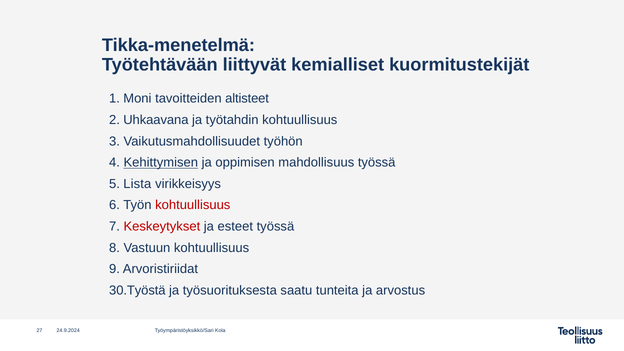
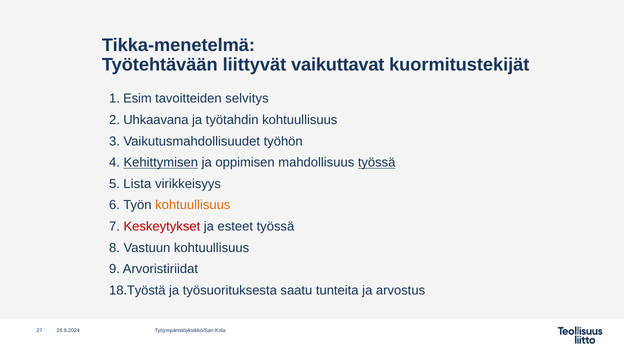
kemialliset: kemialliset -> vaikuttavat (338, 65)
Moni: Moni -> Esim (137, 99)
altisteet: altisteet -> selvitys (247, 99)
työssä underline: none -> present (377, 163)
kohtuullisuus colour: red -> orange (193, 205)
30.Työstä: 30.Työstä -> 18.Työstä (137, 290)
